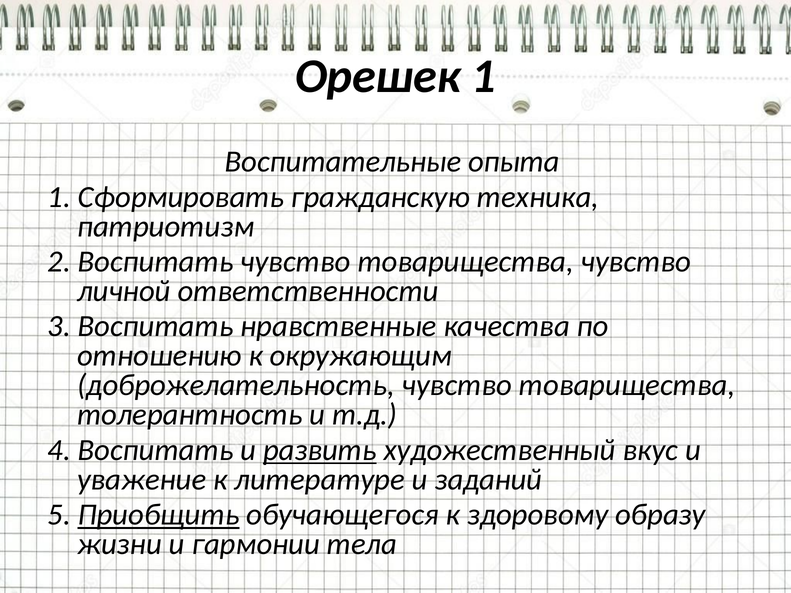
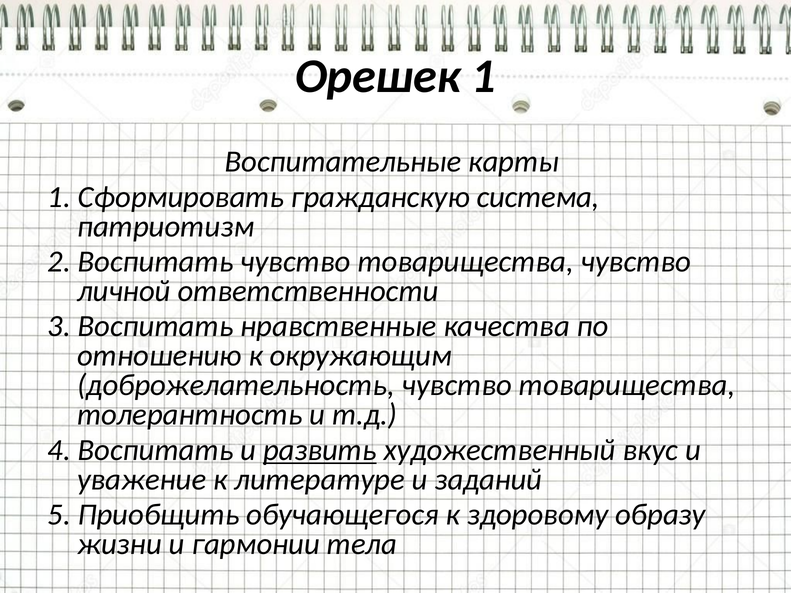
опыта: опыта -> карты (514, 162)
техника: техника -> система (538, 197)
Приобщить underline: present -> none (158, 515)
